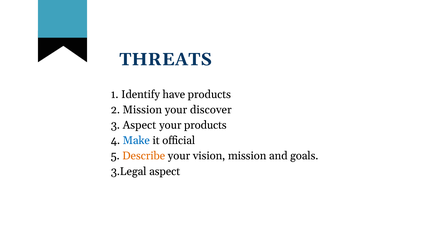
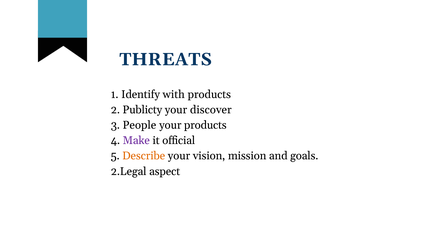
have: have -> with (174, 94)
2 Mission: Mission -> Publicty (142, 110)
3 Aspect: Aspect -> People (139, 125)
Make colour: blue -> purple (136, 140)
3.Legal: 3.Legal -> 2.Legal (129, 171)
